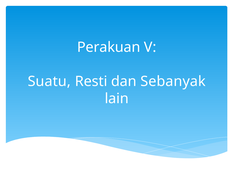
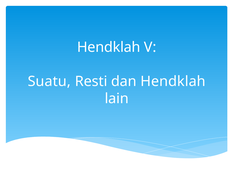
Perakuan: Perakuan -> Hendklah (109, 47)
dan Sebanyak: Sebanyak -> Hendklah (173, 81)
